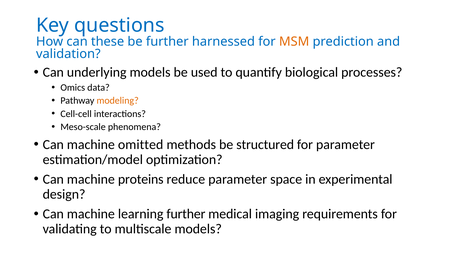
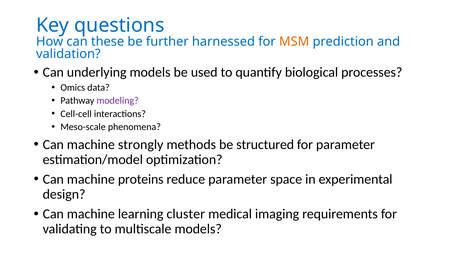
modeling colour: orange -> purple (118, 101)
omitted: omitted -> strongly (141, 145)
learning further: further -> cluster (186, 214)
